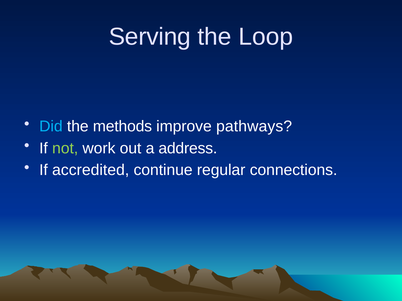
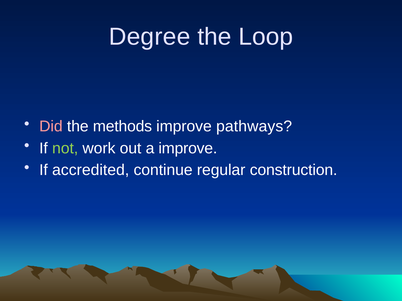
Serving: Serving -> Degree (150, 37)
Did colour: light blue -> pink (51, 127)
a address: address -> improve (188, 149)
connections: connections -> construction (294, 170)
